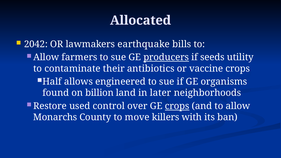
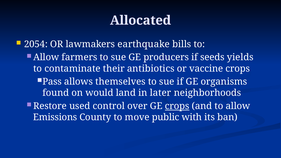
2042: 2042 -> 2054 (36, 44)
producers underline: present -> none (166, 57)
utility: utility -> yields (240, 57)
Half: Half -> Pass (52, 82)
engineered: engineered -> themselves (120, 82)
billion: billion -> would (99, 93)
Monarchs: Monarchs -> Emissions (55, 117)
killers: killers -> public (166, 117)
